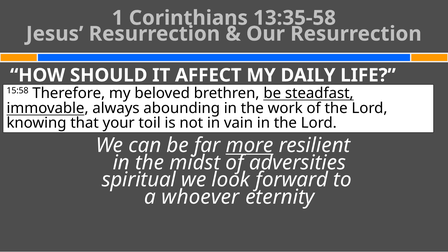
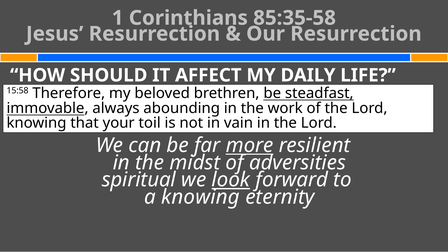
13:35-58: 13:35-58 -> 85:35-58 (295, 18)
look underline: none -> present (231, 180)
a whoever: whoever -> knowing (201, 197)
